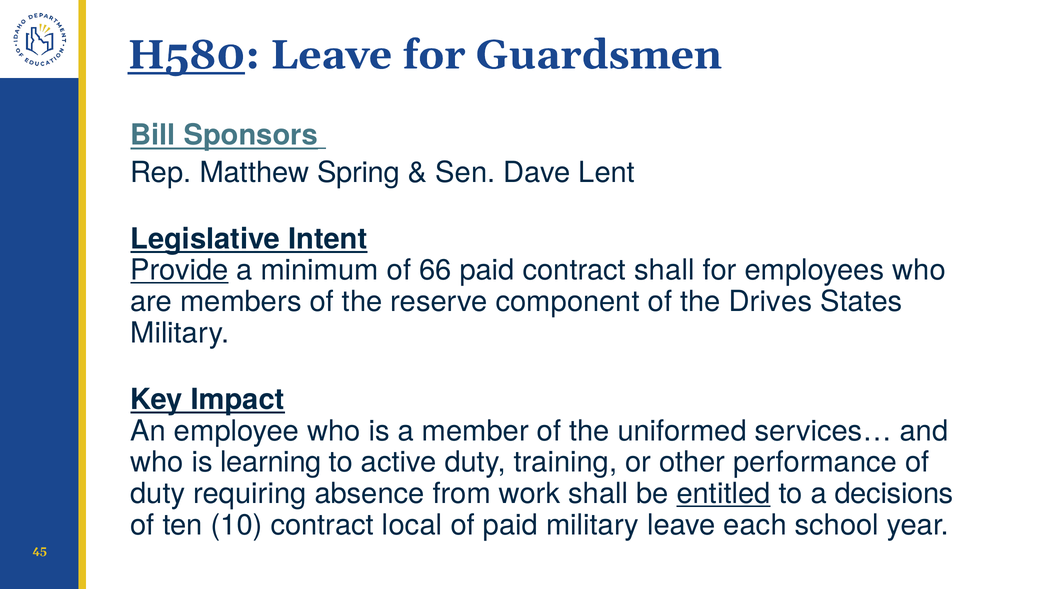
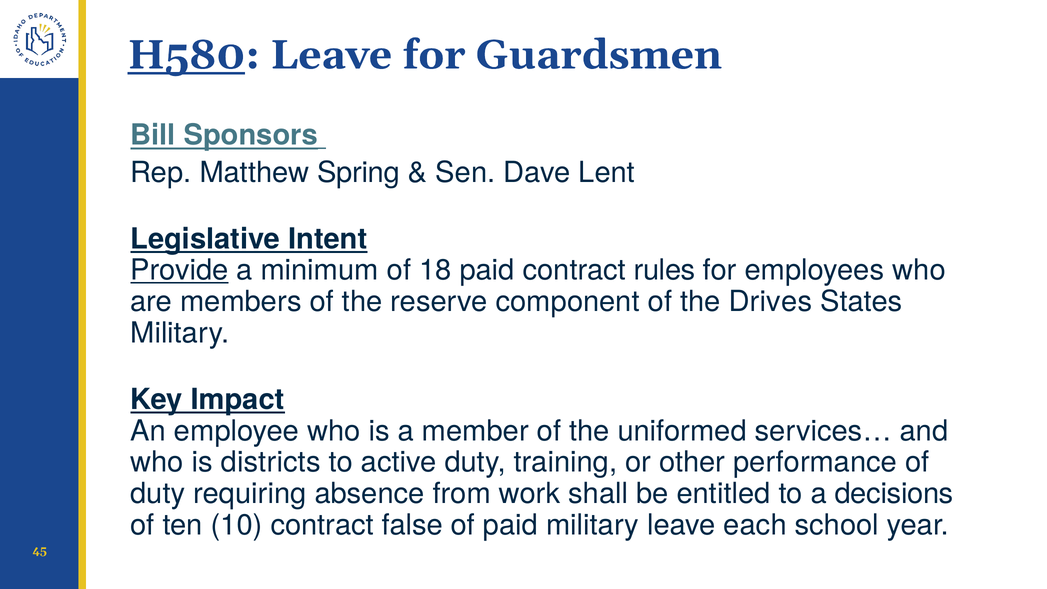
66: 66 -> 18 (435, 270)
contract shall: shall -> rules (665, 270)
learning: learning -> districts (271, 462)
entitled underline: present -> none (724, 494)
local: local -> false (412, 525)
